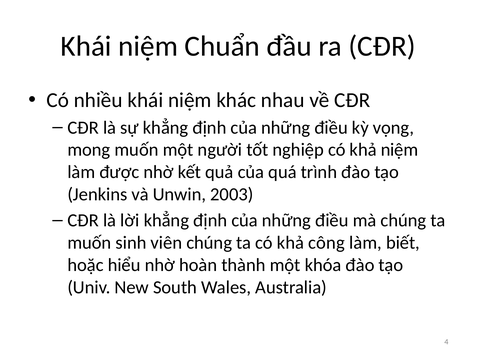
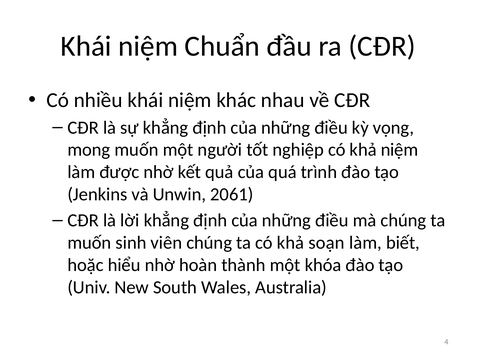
2003: 2003 -> 2061 (232, 194)
công: công -> soạn (327, 243)
